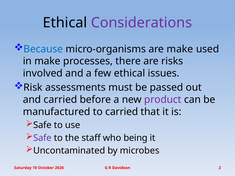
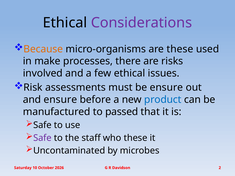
Because colour: blue -> orange (43, 49)
are make: make -> these (180, 49)
be passed: passed -> ensure (166, 88)
and carried: carried -> ensure (60, 100)
product colour: purple -> blue (163, 100)
to carried: carried -> passed (122, 112)
who being: being -> these (136, 138)
